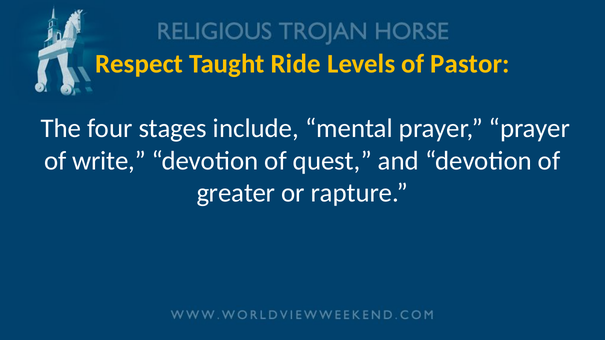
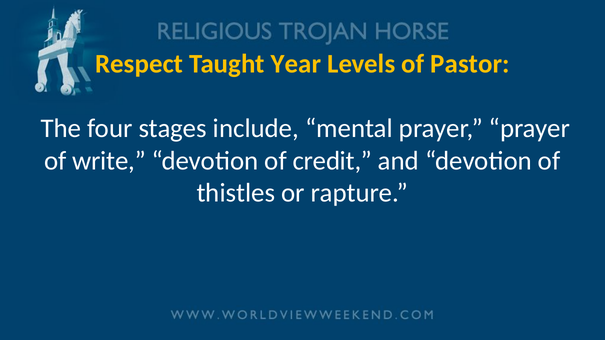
Ride: Ride -> Year (296, 64)
quest: quest -> credit (332, 161)
greater: greater -> thistles (236, 193)
